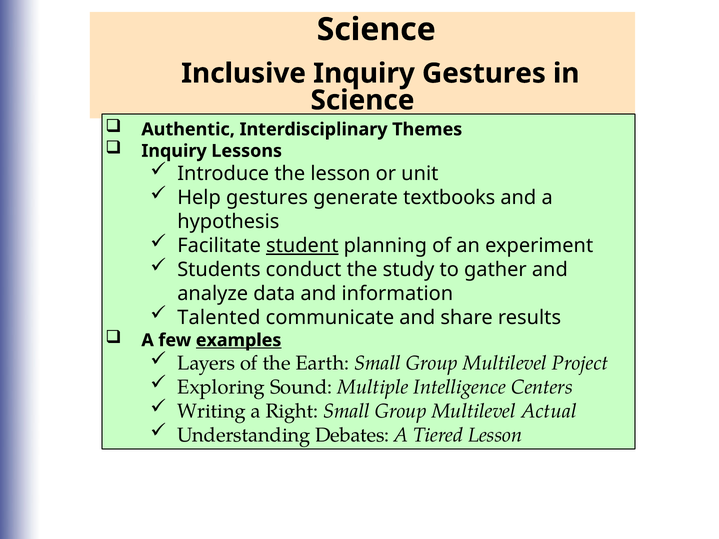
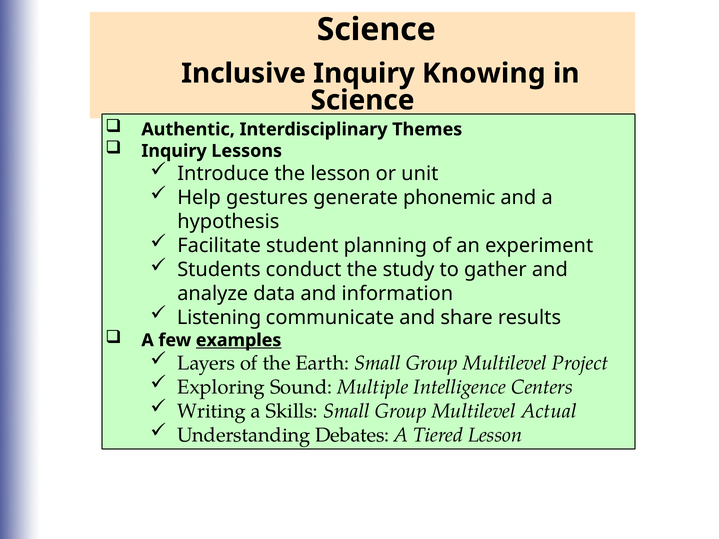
Inquiry Gestures: Gestures -> Knowing (484, 73)
textbooks: textbooks -> phonemic (449, 198)
student underline: present -> none (302, 246)
Talented: Talented -> Listening (219, 318)
Right: Right -> Skills (292, 411)
